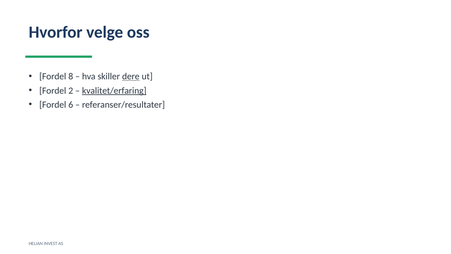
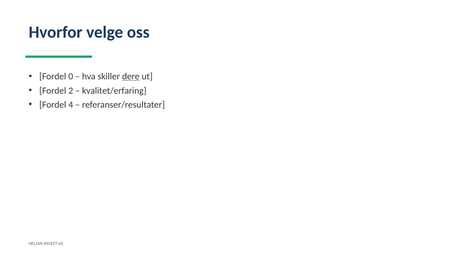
8: 8 -> 0 (71, 76)
kvalitet/erfaring underline: present -> none (114, 90)
6: 6 -> 4 (71, 105)
